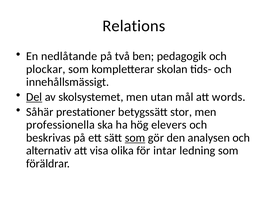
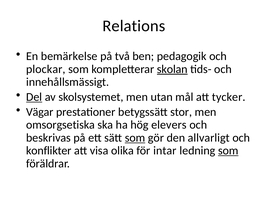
nedlåtande: nedlåtande -> bemärkelse (69, 56)
skolan underline: none -> present (172, 69)
words: words -> tycker (229, 97)
Såhär: Såhär -> Vägar (40, 112)
professionella: professionella -> omsorgsetiska (60, 125)
analysen: analysen -> allvarligt (209, 138)
alternativ: alternativ -> konflikter (49, 151)
som underline: none -> present (228, 151)
